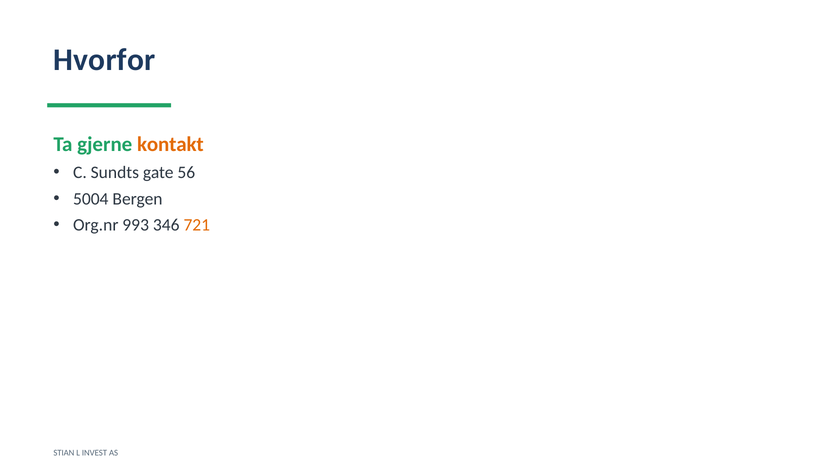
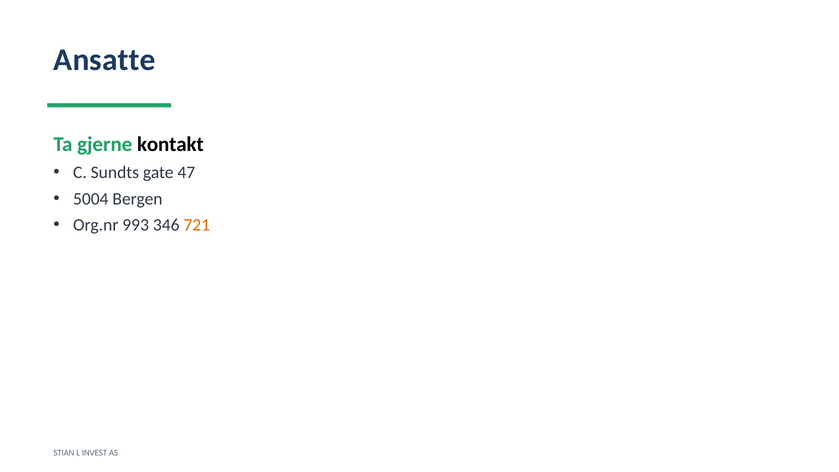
Hvorfor: Hvorfor -> Ansatte (104, 60)
kontakt colour: orange -> black (170, 144)
56: 56 -> 47 (186, 173)
